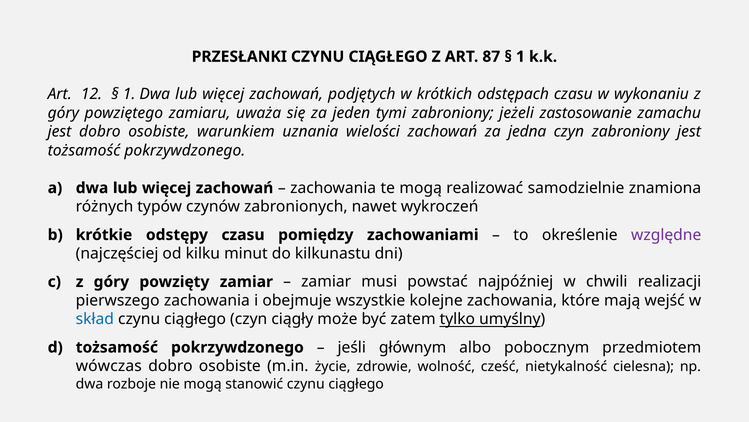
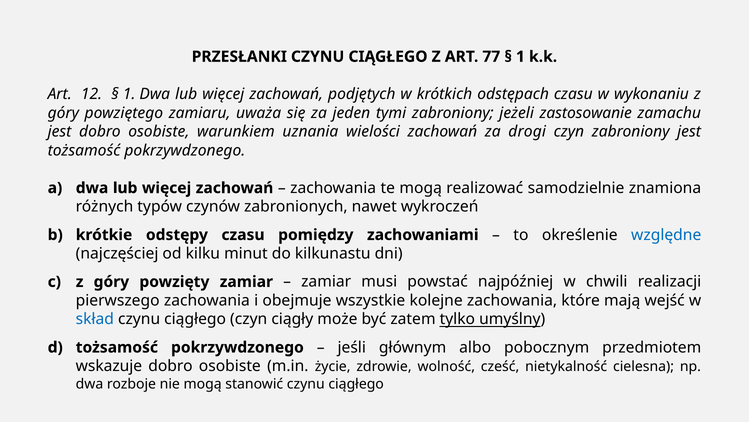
87: 87 -> 77 (491, 57)
jedna: jedna -> drogi (527, 131)
względne colour: purple -> blue (666, 234)
wówczas: wówczas -> wskazuje (109, 366)
